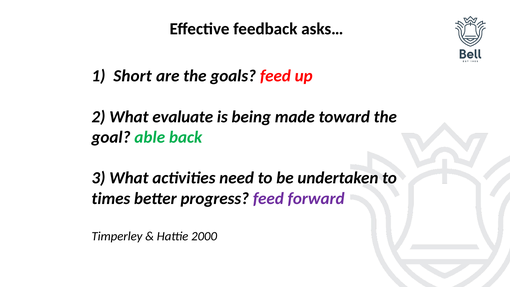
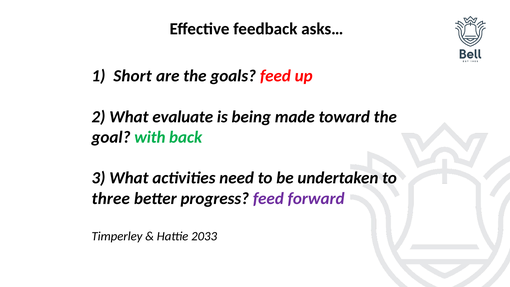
able: able -> with (150, 137)
times: times -> three (111, 198)
2000: 2000 -> 2033 (204, 236)
